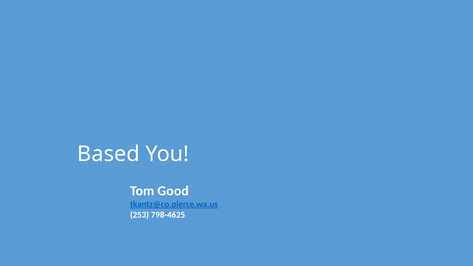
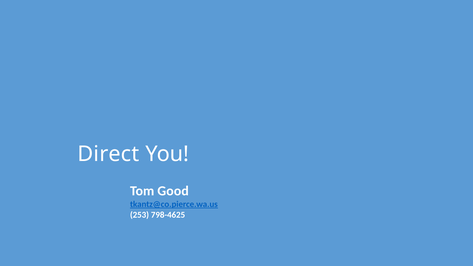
Based: Based -> Direct (108, 154)
